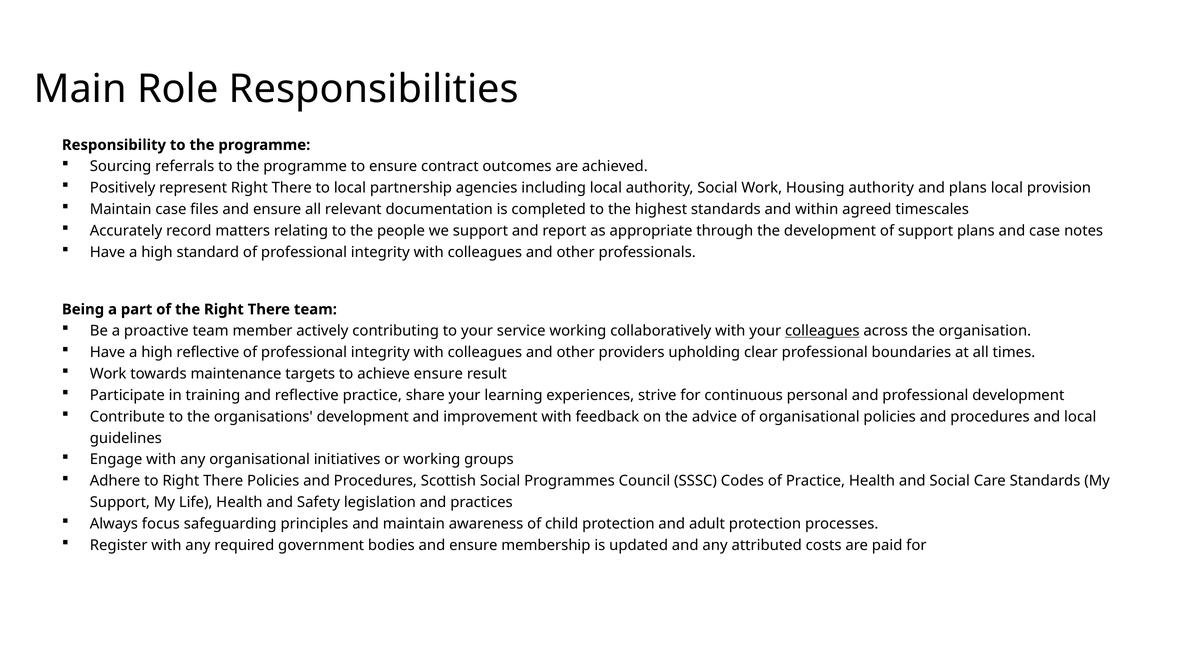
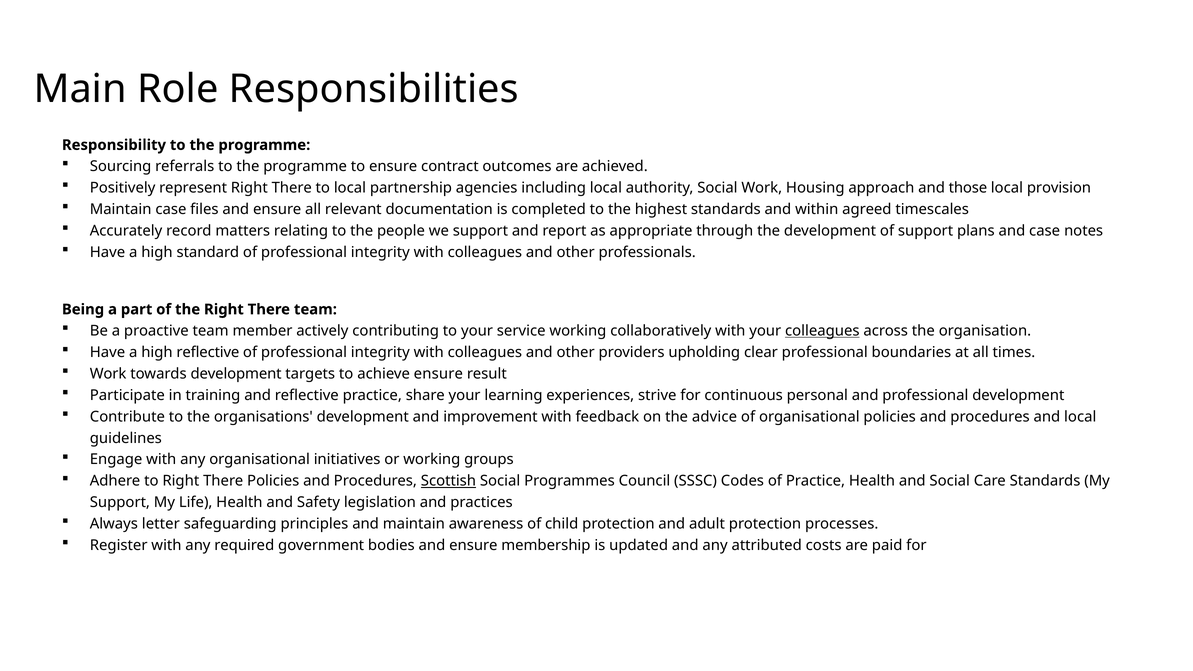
Housing authority: authority -> approach (881, 188)
and plans: plans -> those (968, 188)
towards maintenance: maintenance -> development (236, 374)
Scottish underline: none -> present (448, 481)
focus: focus -> letter (161, 524)
